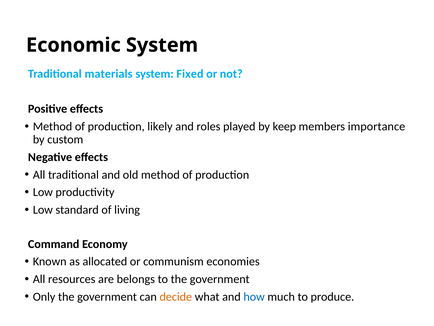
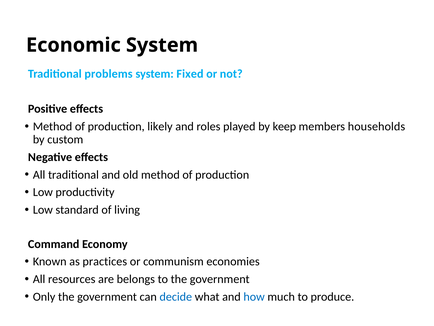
materials: materials -> problems (109, 74)
importance: importance -> households (376, 126)
allocated: allocated -> practices (105, 261)
decide colour: orange -> blue (176, 296)
